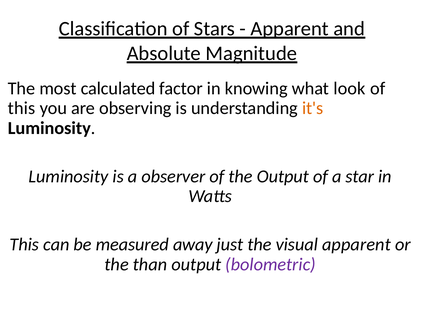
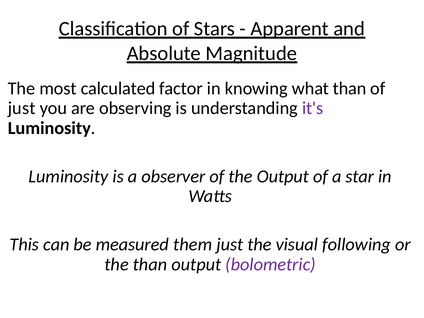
what look: look -> than (350, 89)
this: this -> just (22, 108)
it's colour: orange -> purple (313, 108)
away: away -> them (193, 245)
visual apparent: apparent -> following (357, 245)
